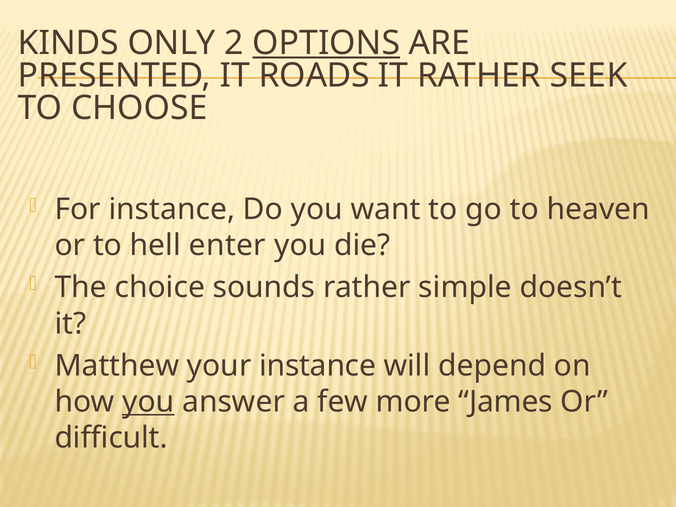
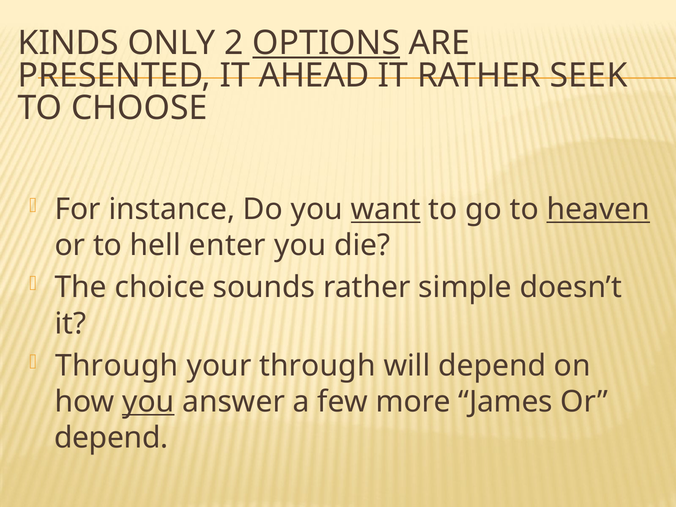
ROADS: ROADS -> AHEAD (314, 75)
want underline: none -> present (386, 209)
heaven underline: none -> present (598, 209)
Matthew: Matthew -> Through (117, 366)
your instance: instance -> through (317, 366)
difficult: difficult -> depend (111, 438)
